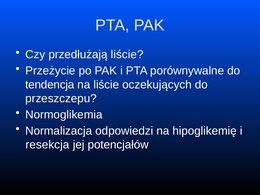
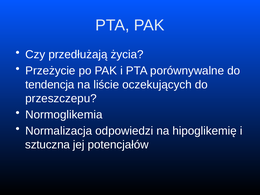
przedłużają liście: liście -> życia (127, 55)
resekcja: resekcja -> sztuczna (48, 145)
